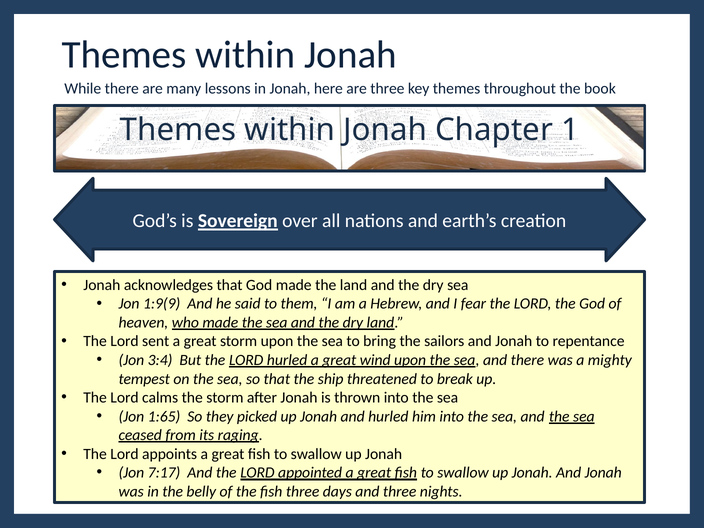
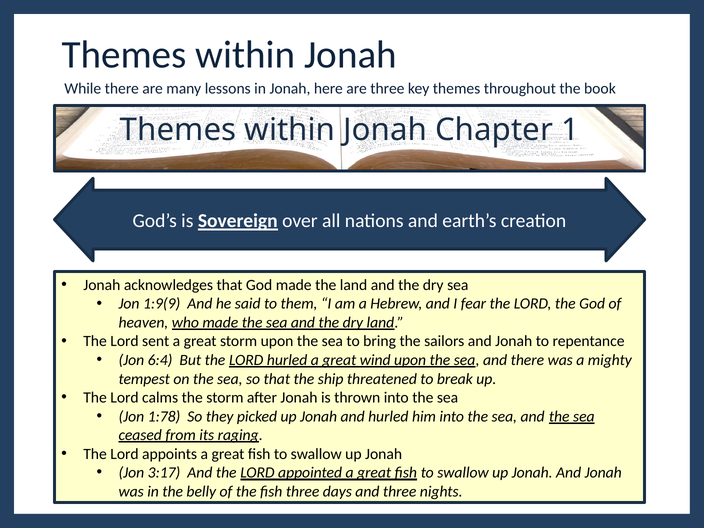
3:4: 3:4 -> 6:4 (160, 360)
1:65: 1:65 -> 1:78 (164, 416)
7:17: 7:17 -> 3:17 (164, 473)
